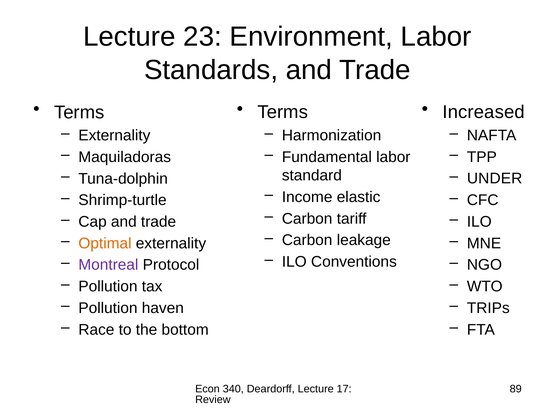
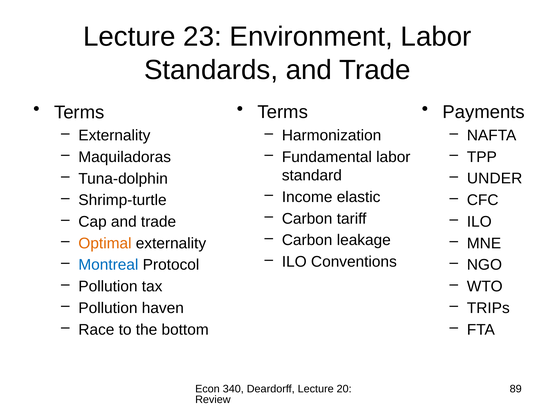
Increased: Increased -> Payments (484, 112)
Montreal colour: purple -> blue (108, 265)
17: 17 -> 20 (344, 389)
